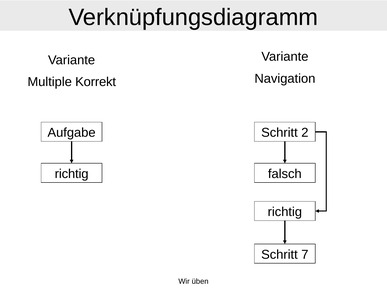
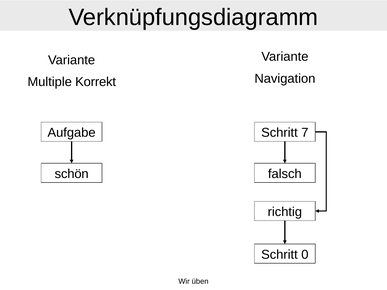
2: 2 -> 7 (305, 133)
richtig: richtig -> schön (72, 174)
7: 7 -> 0 (305, 255)
